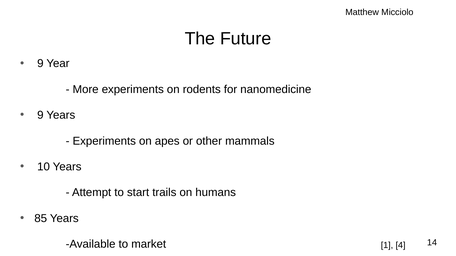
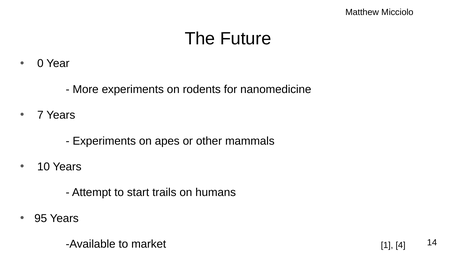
9: 9 -> 0 (40, 64)
9: 9 -> 7 (40, 115)
85: 85 -> 95 (41, 219)
